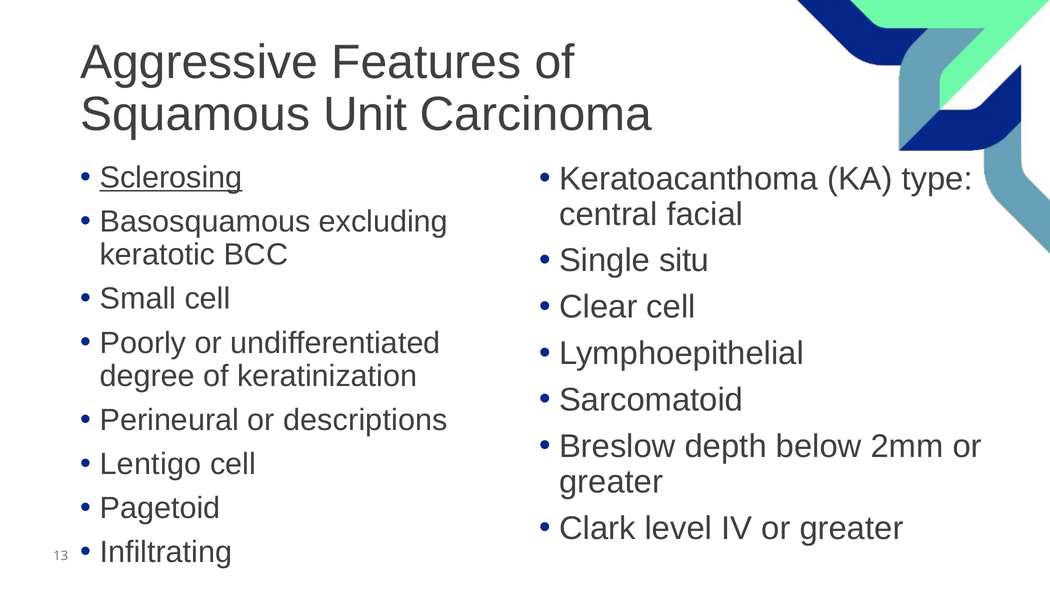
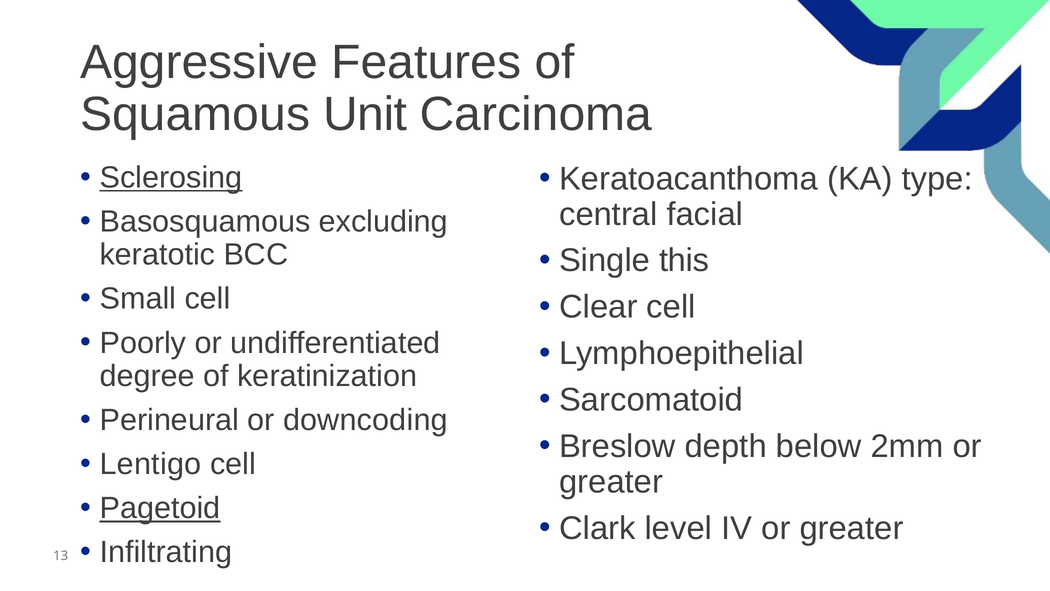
situ: situ -> this (684, 260)
descriptions: descriptions -> downcoding (365, 420)
Pagetoid underline: none -> present (160, 508)
